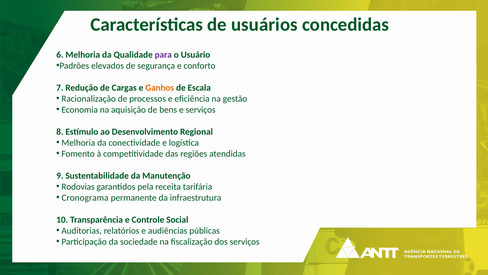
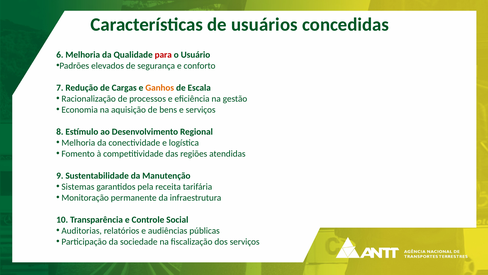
para colour: purple -> red (163, 55)
Rodovias: Rodovias -> Sistemas (78, 186)
Cronograma: Cronograma -> Monitoração (85, 197)
